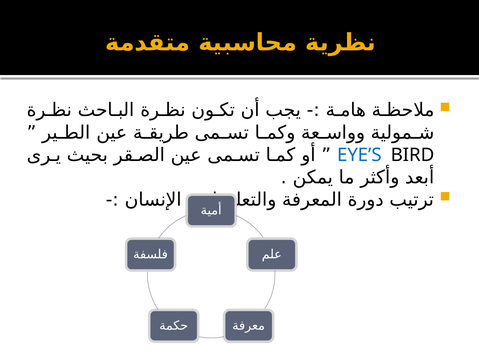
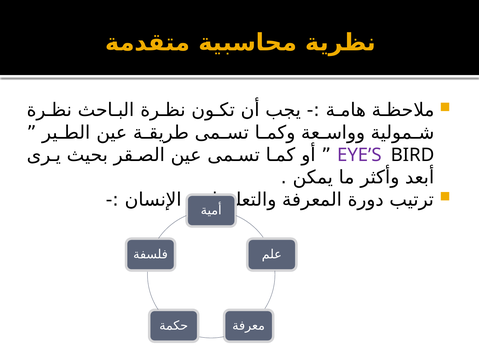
EYE’S colour: blue -> purple (359, 155)
